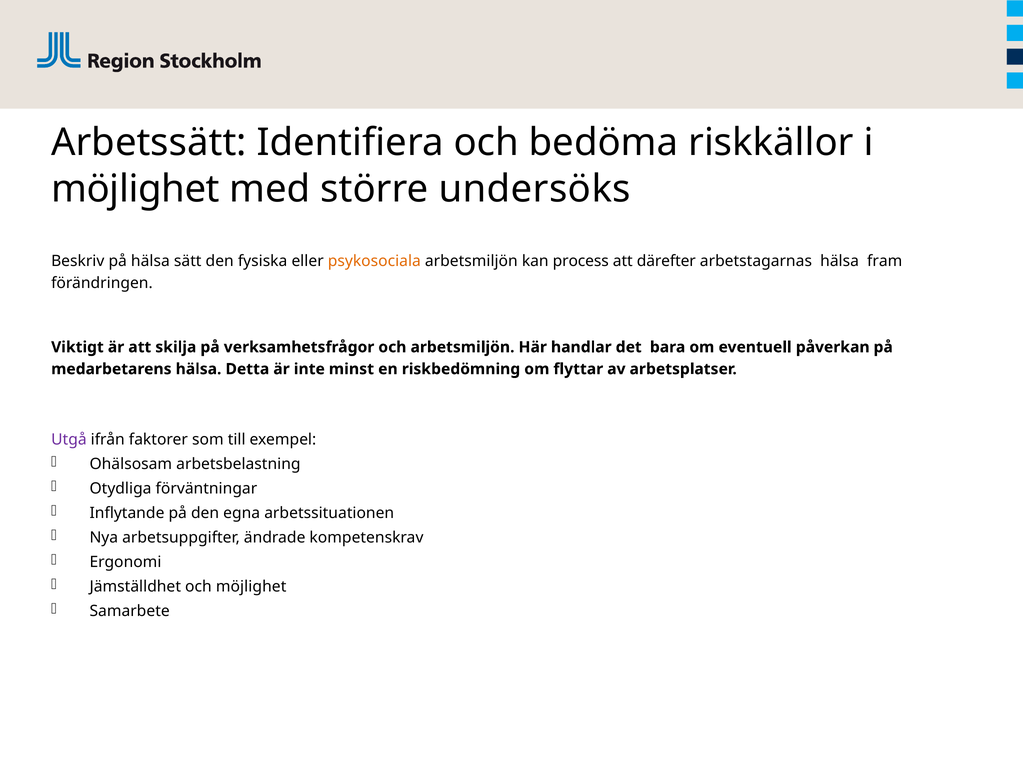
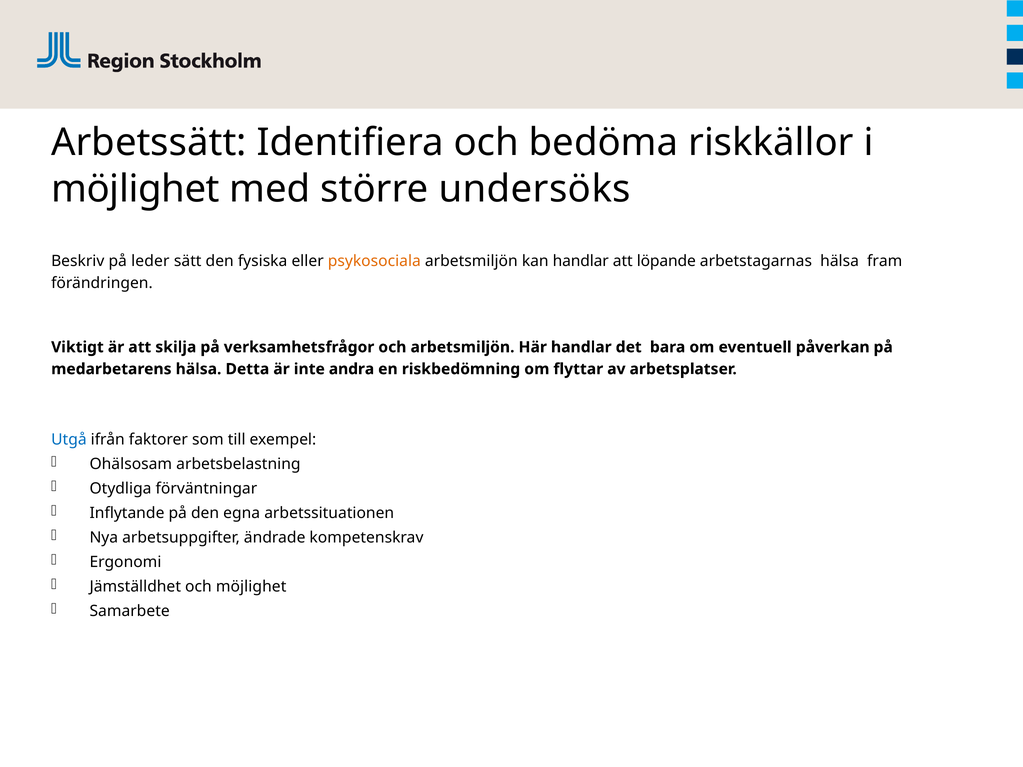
på hälsa: hälsa -> leder (150, 261)
kan process: process -> handlar (581, 261)
därefter: därefter -> löpande (666, 261)
minst: minst -> andra (352, 369)
Utgå colour: purple -> blue (69, 440)
